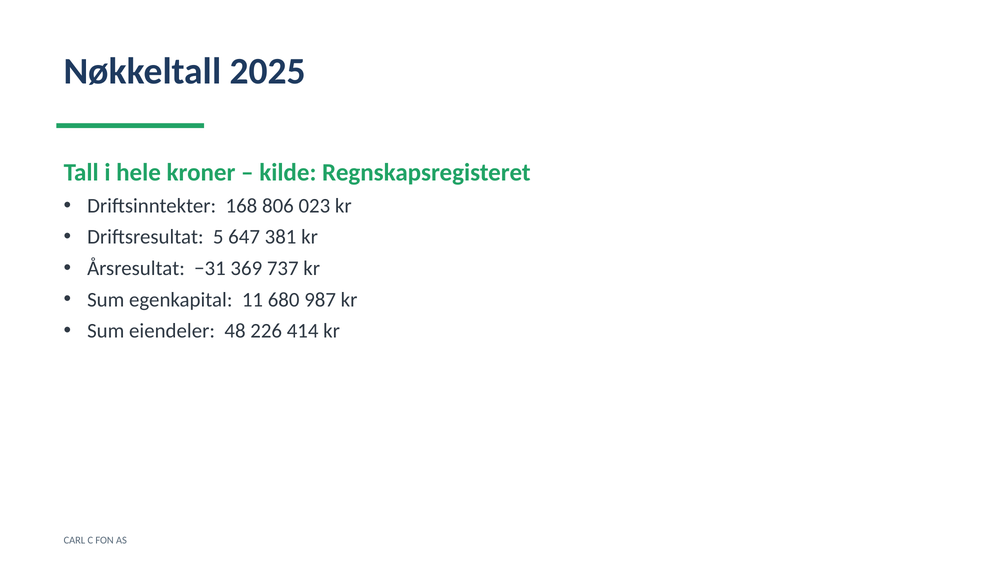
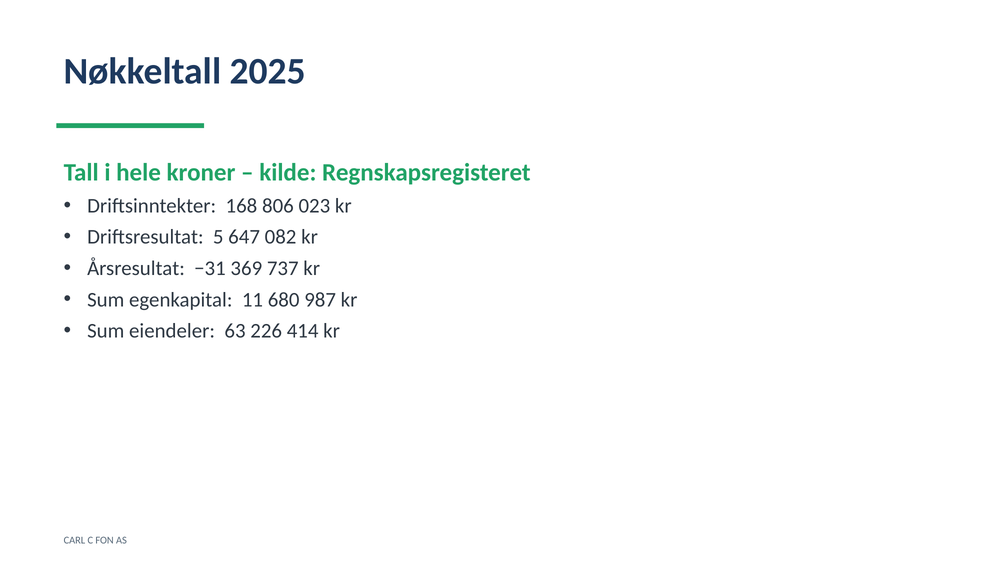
381: 381 -> 082 (281, 237)
48: 48 -> 63 (235, 331)
